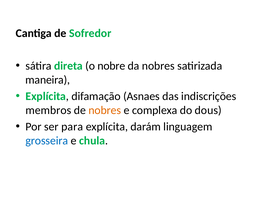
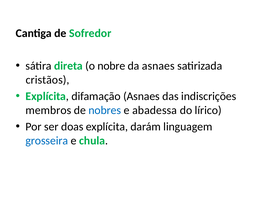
da nobres: nobres -> asnaes (158, 66)
maneira: maneira -> cristãos (48, 80)
nobres colour: orange -> blue (105, 110)
complexa: complexa -> abadessa (155, 110)
dous: dous -> lírico (208, 110)
para: para -> doas (72, 126)
